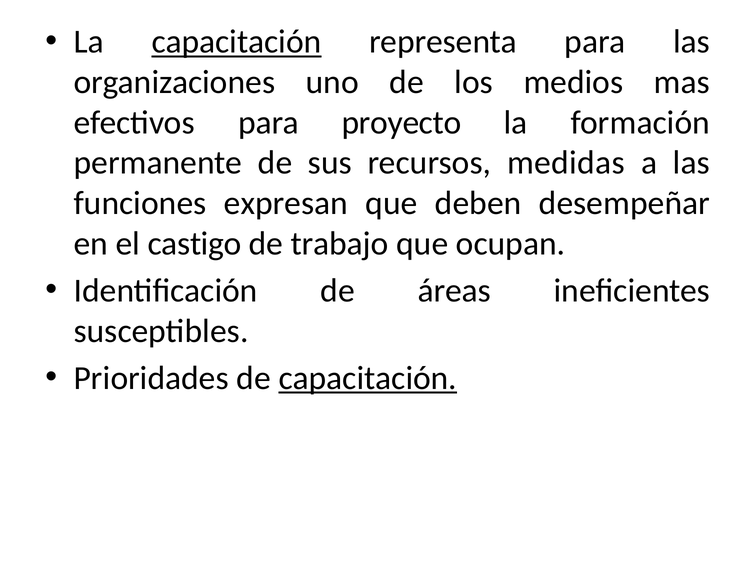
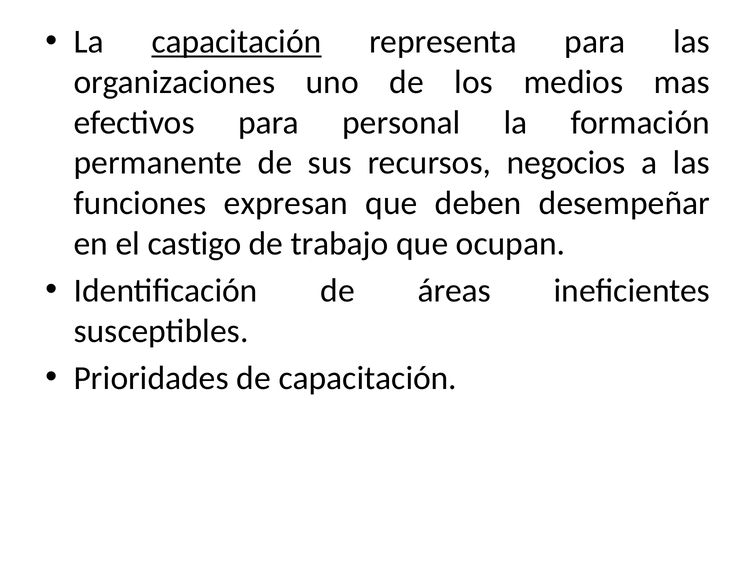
proyecto: proyecto -> personal (401, 123)
medidas: medidas -> negocios (566, 163)
capacitación underline: present -> none (368, 378)
